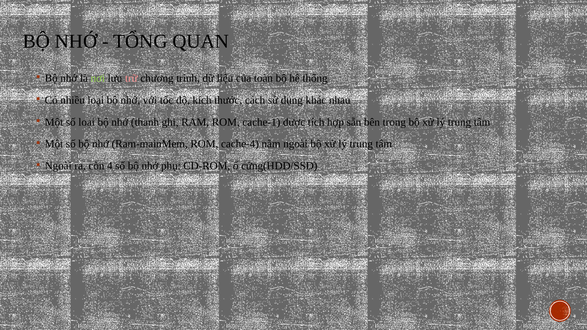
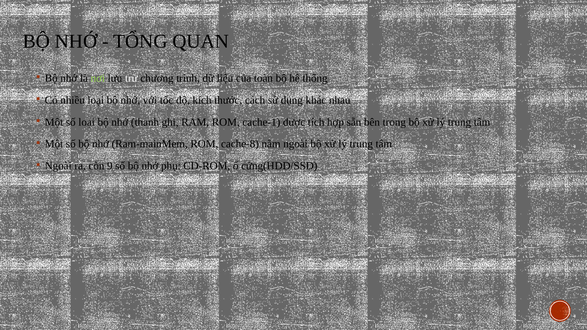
trữ colour: pink -> white (131, 78)
cache-4: cache-4 -> cache-8 (240, 144)
4: 4 -> 9 (110, 166)
